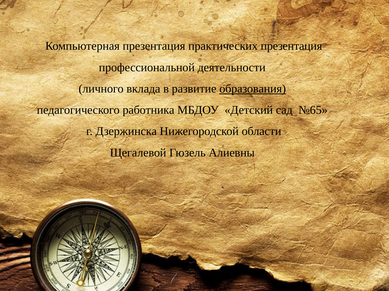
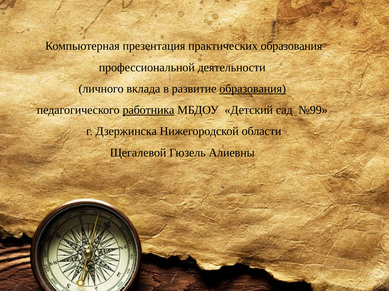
практических презентация: презентация -> образования (291, 46)
работника underline: none -> present (148, 110)
№65: №65 -> №99 (313, 110)
